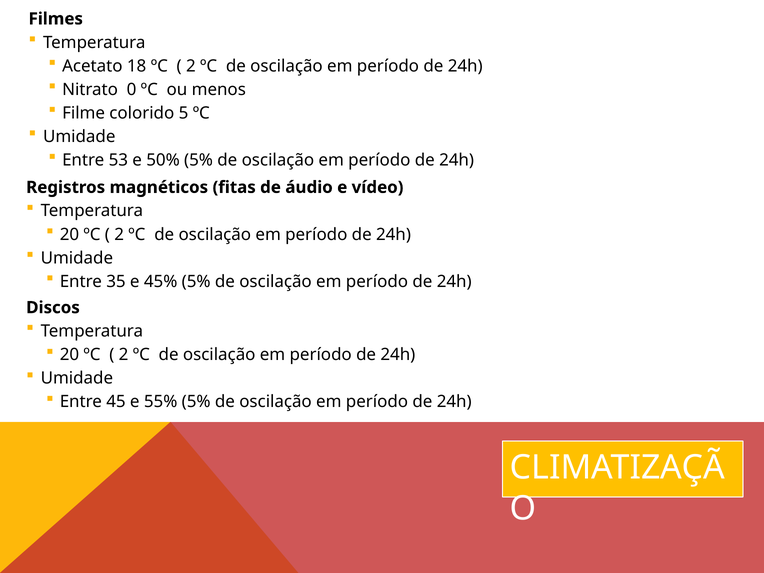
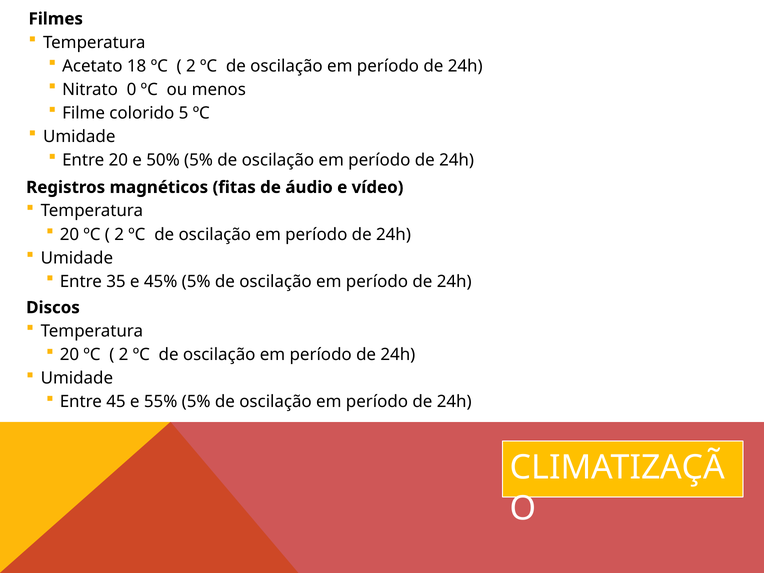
Entre 53: 53 -> 20 (118, 160)
